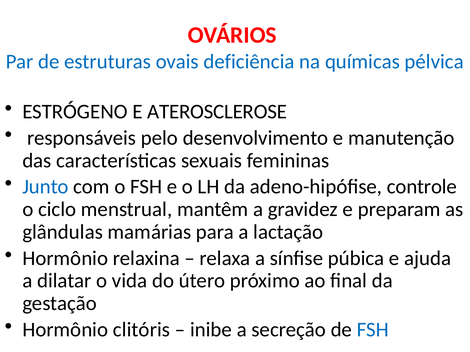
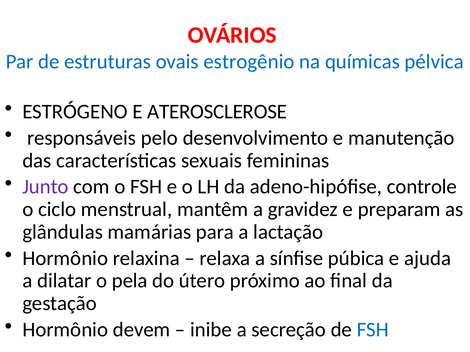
deficiência: deficiência -> estrogênio (249, 62)
Junto colour: blue -> purple (45, 187)
vida: vida -> pela (130, 281)
clitóris: clitóris -> devem (142, 330)
